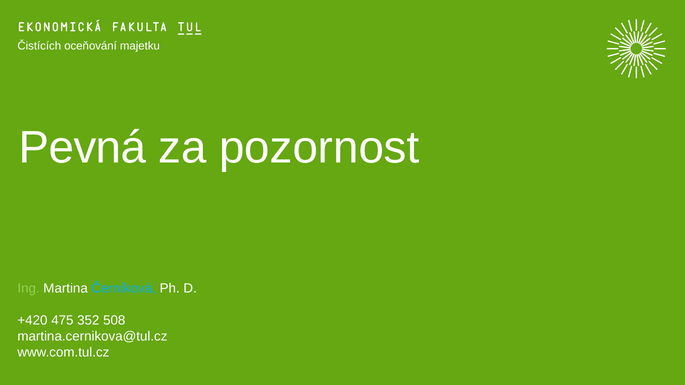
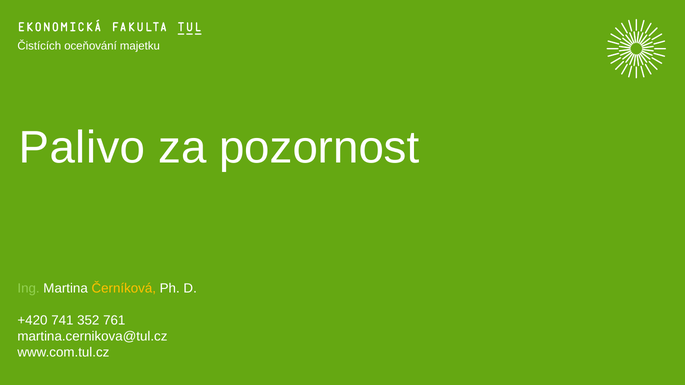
Pevná: Pevná -> Palivo (82, 148)
Černíková colour: light blue -> yellow (124, 289)
475: 475 -> 741 (62, 321)
508: 508 -> 761 (114, 321)
